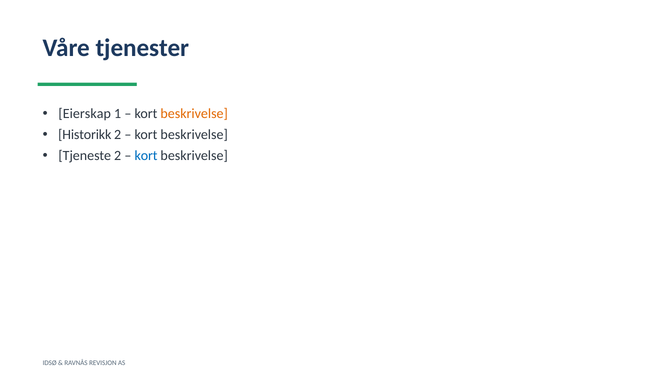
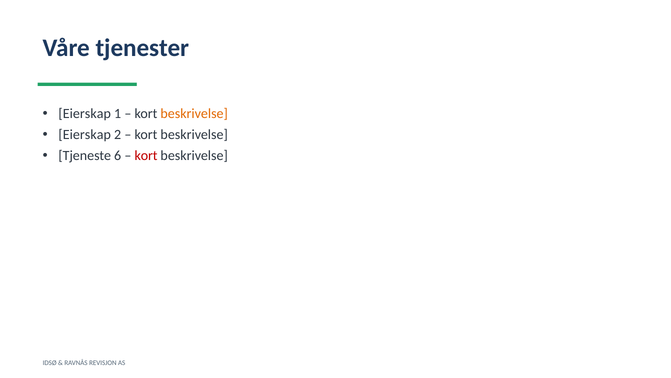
Historikk: Historikk -> Eierskap (85, 135)
Tjeneste 2: 2 -> 6 (118, 156)
kort colour: blue -> red (146, 156)
